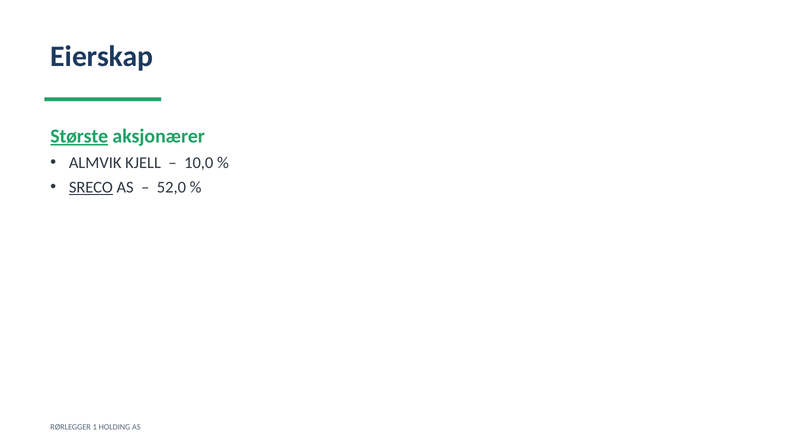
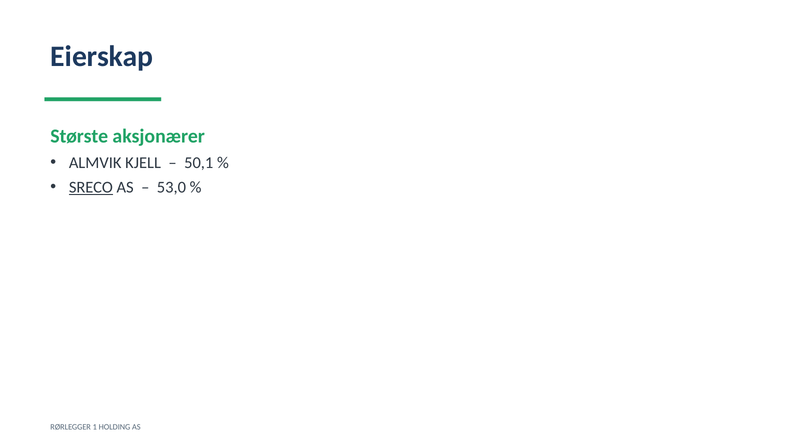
Største underline: present -> none (79, 136)
10,0: 10,0 -> 50,1 (199, 163)
52,0: 52,0 -> 53,0 (171, 187)
